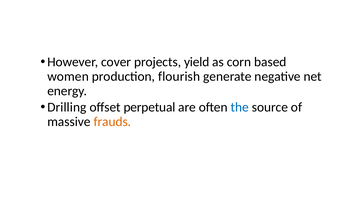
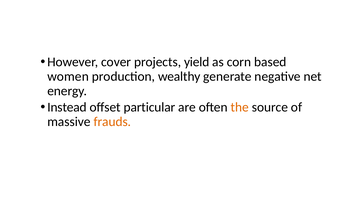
flourish: flourish -> wealthy (179, 76)
Drilling: Drilling -> Instead (67, 107)
perpetual: perpetual -> particular (149, 107)
the colour: blue -> orange (240, 107)
